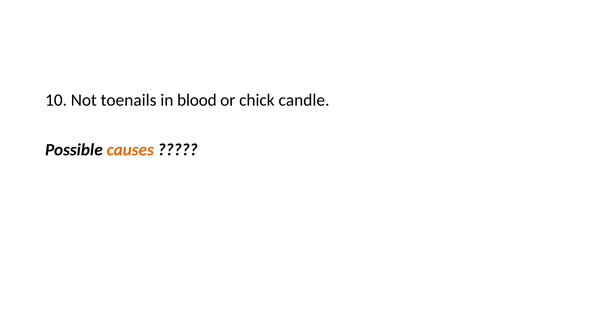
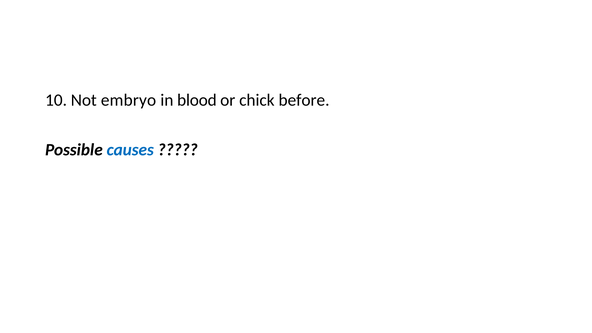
toenails: toenails -> embryo (129, 100)
candle: candle -> before (304, 100)
causes colour: orange -> blue (130, 150)
